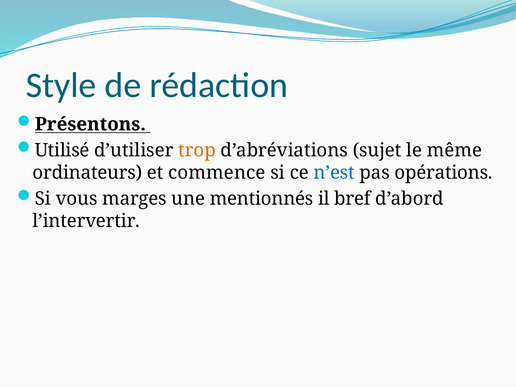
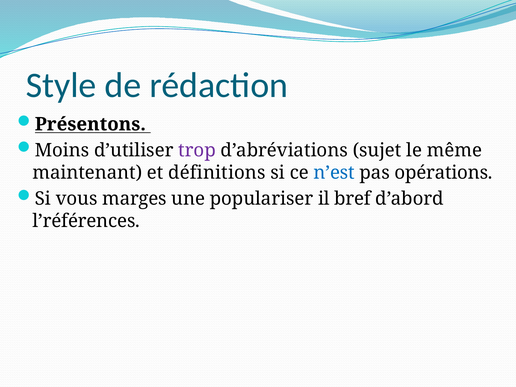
Utilisé: Utilisé -> Moins (62, 150)
trop colour: orange -> purple (197, 150)
ordinateurs: ordinateurs -> maintenant (87, 173)
commence: commence -> définitions (217, 173)
mentionnés: mentionnés -> populariser (261, 199)
l’intervertir: l’intervertir -> l’références (86, 221)
